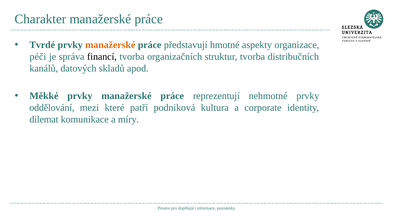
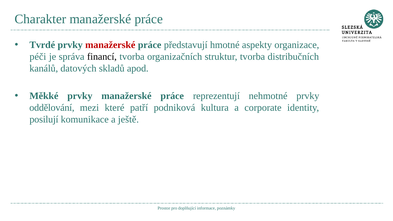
manažerské colour: orange -> red (110, 45)
dilemat: dilemat -> posilují (44, 119)
míry: míry -> ještě (128, 119)
